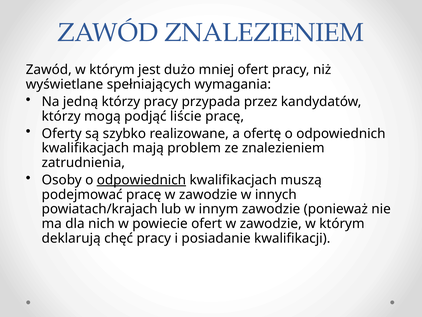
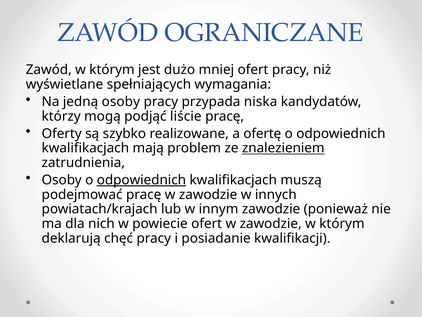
ZAWÓD ZNALEZIENIEM: ZNALEZIENIEM -> OGRANICZANE (264, 33)
jedną którzy: którzy -> osoby (121, 102)
przez: przez -> niska (261, 102)
znalezieniem underline: none -> present (283, 148)
